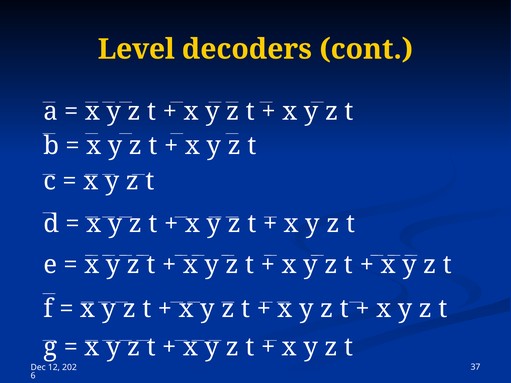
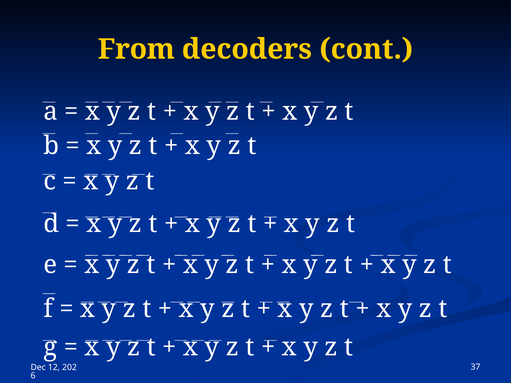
Level: Level -> From (136, 49)
